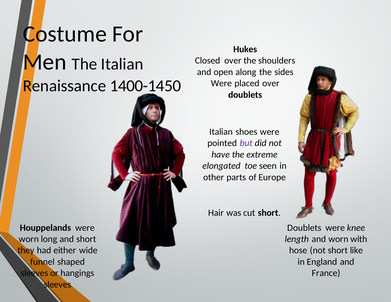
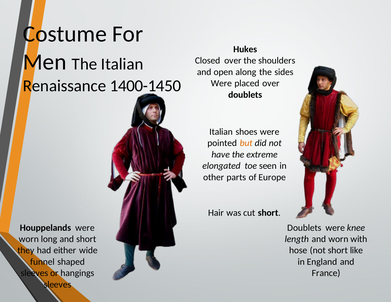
but colour: purple -> orange (246, 143)
